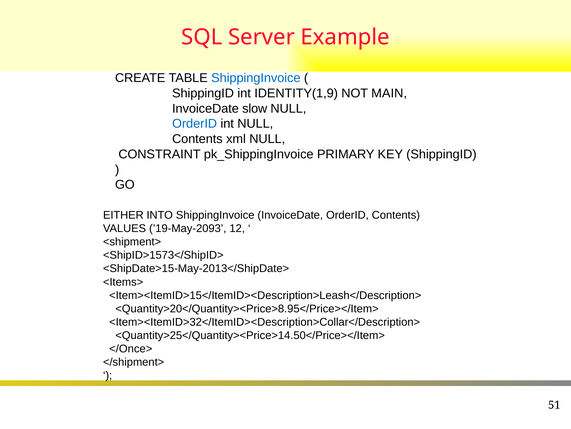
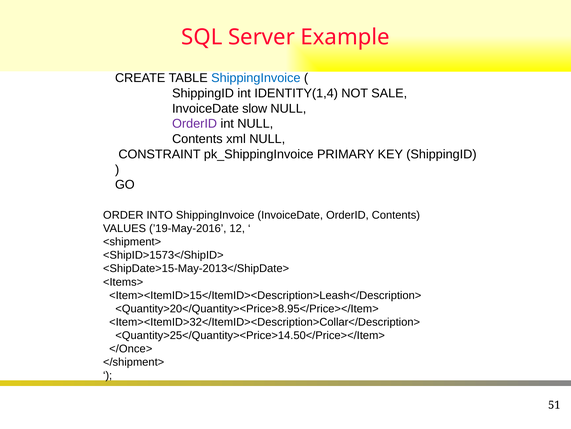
IDENTITY(1,9: IDENTITY(1,9 -> IDENTITY(1,4 (296, 93)
MAIN: MAIN -> SALE (389, 93)
OrderID colour: blue -> purple (195, 124)
EITHER: EITHER -> ORDER (123, 215)
’19-May-2093: ’19-May-2093 -> ’19-May-2016 (188, 228)
